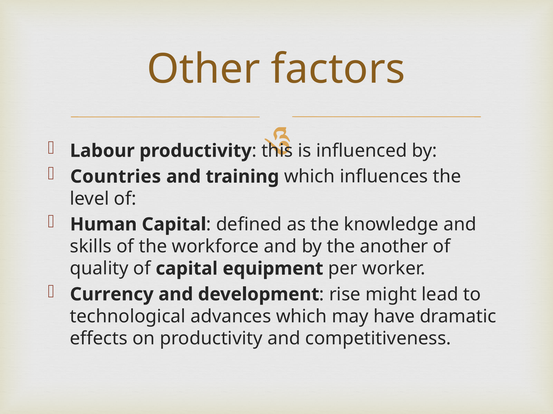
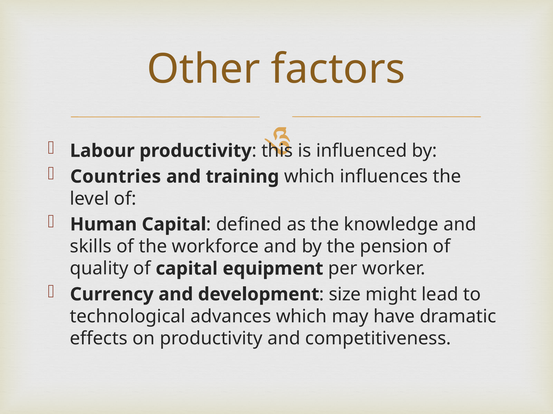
another: another -> pension (394, 247)
rise: rise -> size (345, 295)
